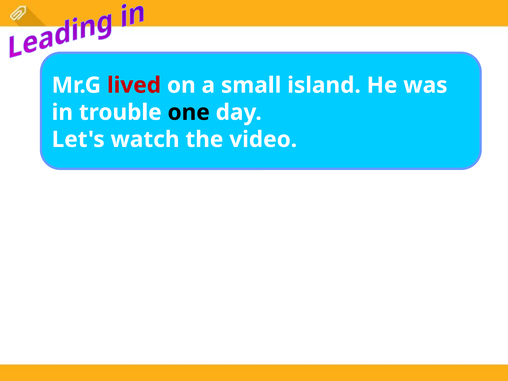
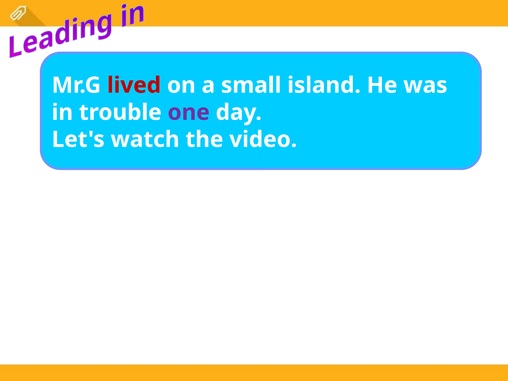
one colour: black -> purple (189, 112)
